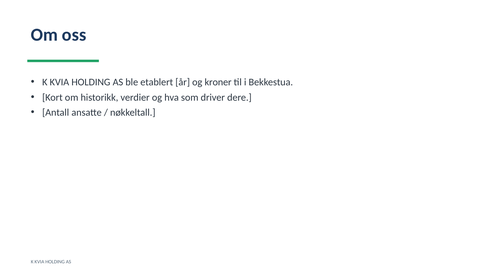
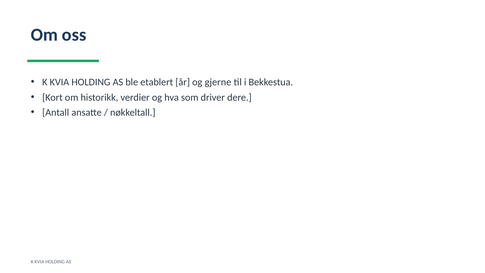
kroner: kroner -> gjerne (218, 82)
